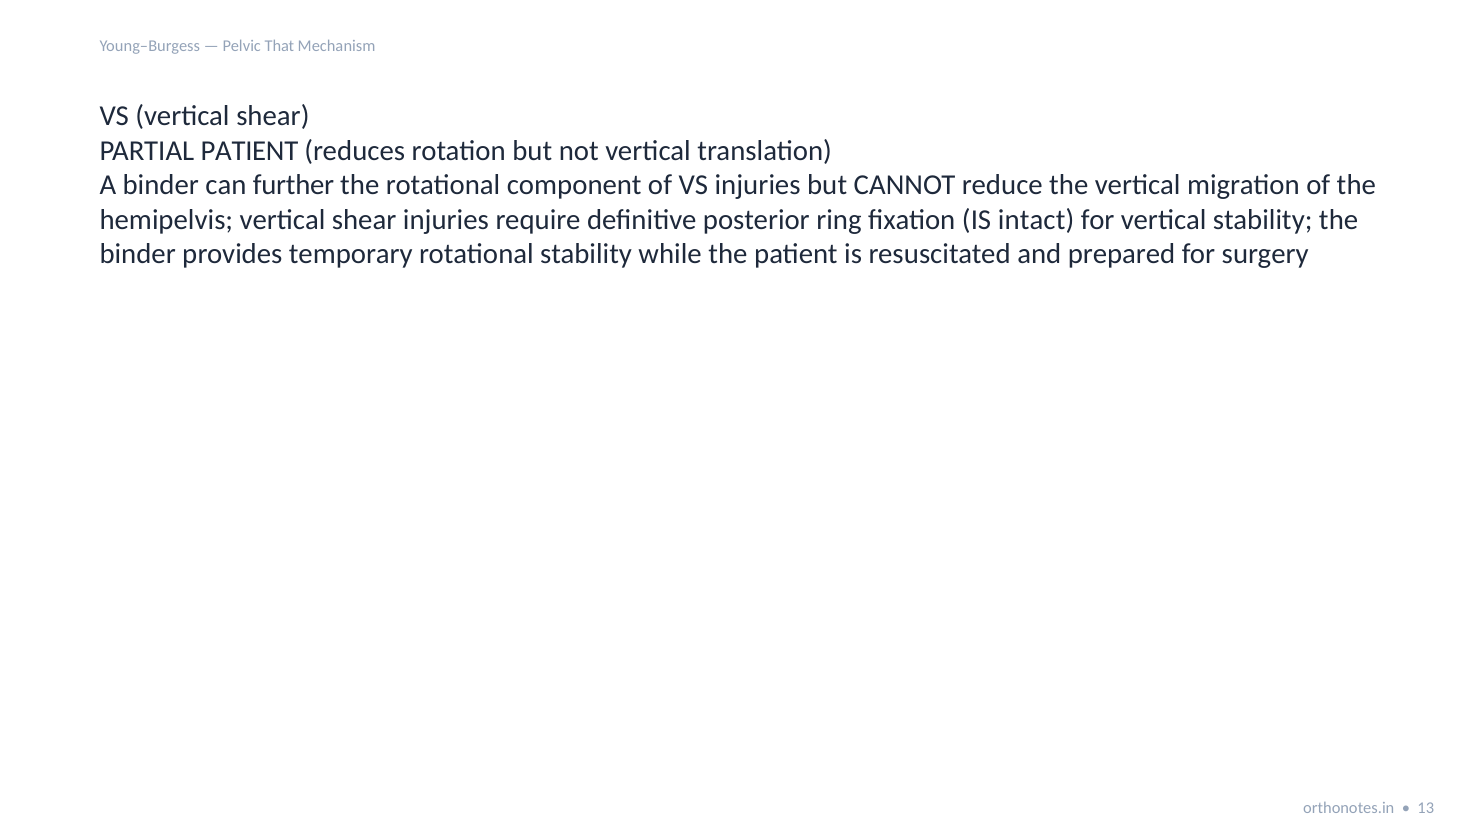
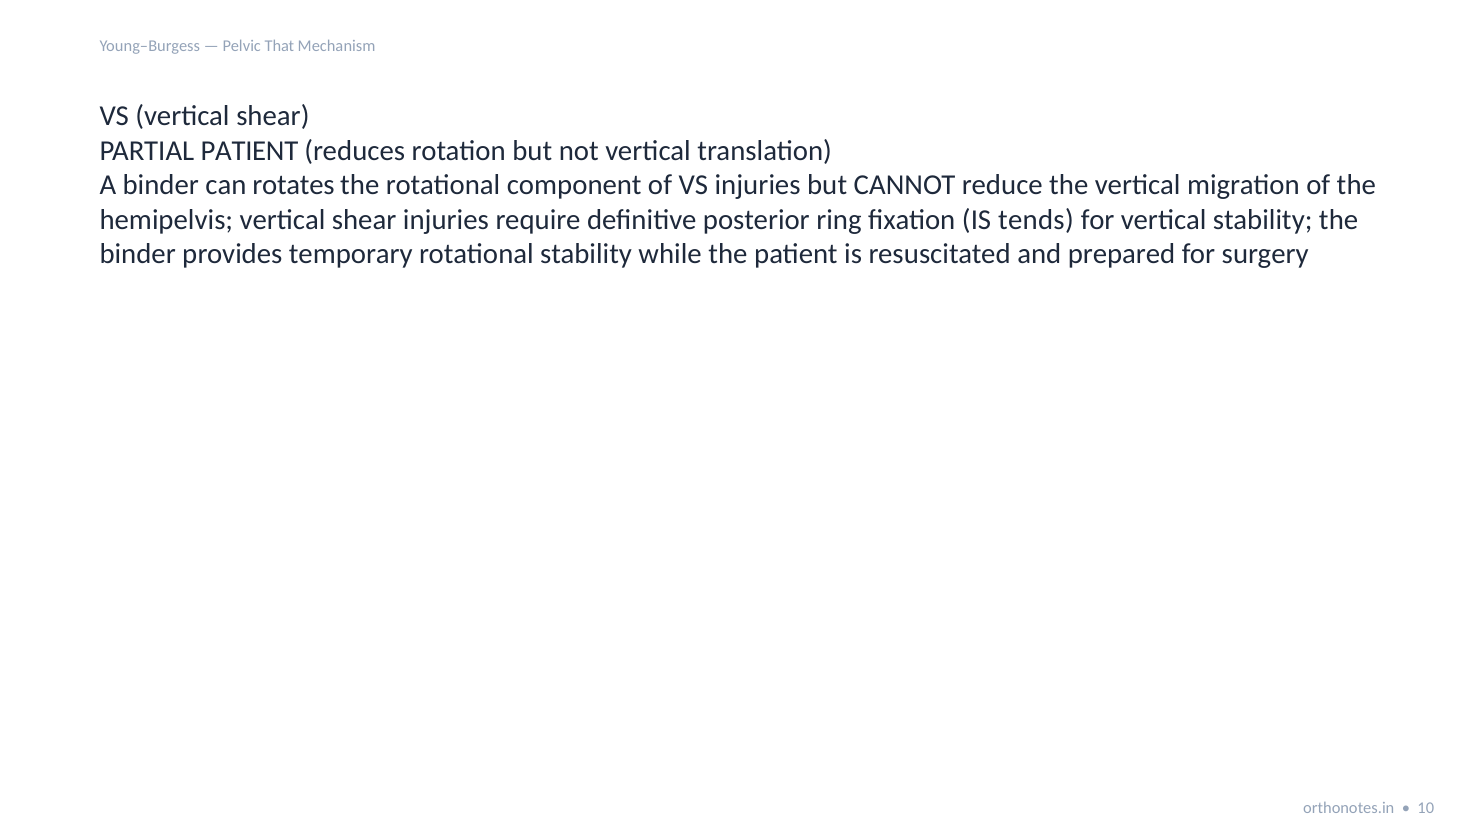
further: further -> rotates (294, 185)
intact: intact -> tends (1036, 220)
13: 13 -> 10 (1426, 808)
